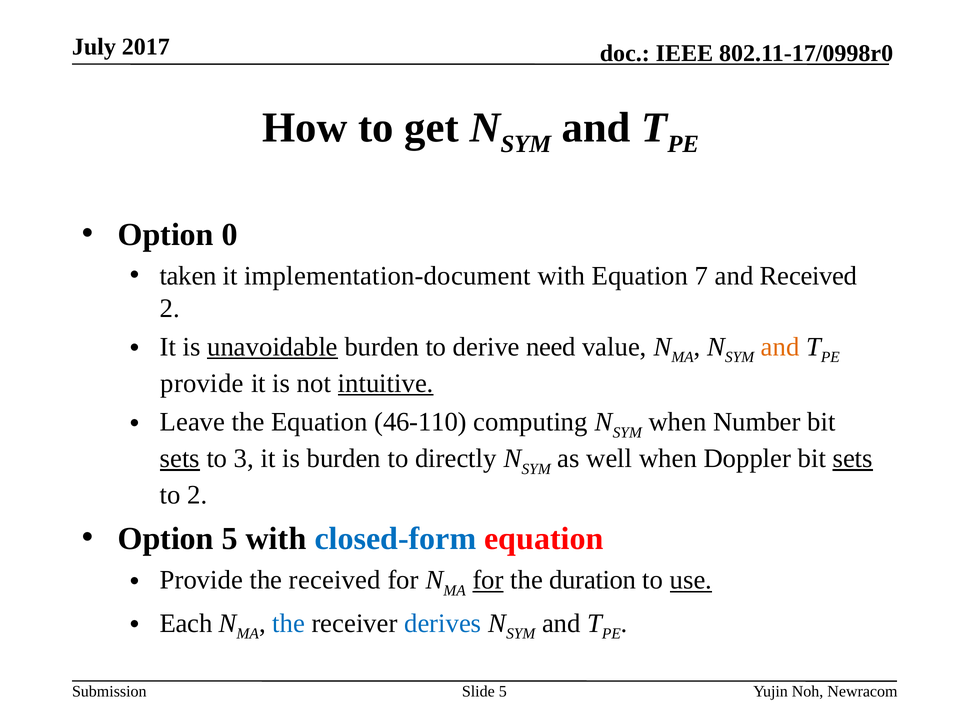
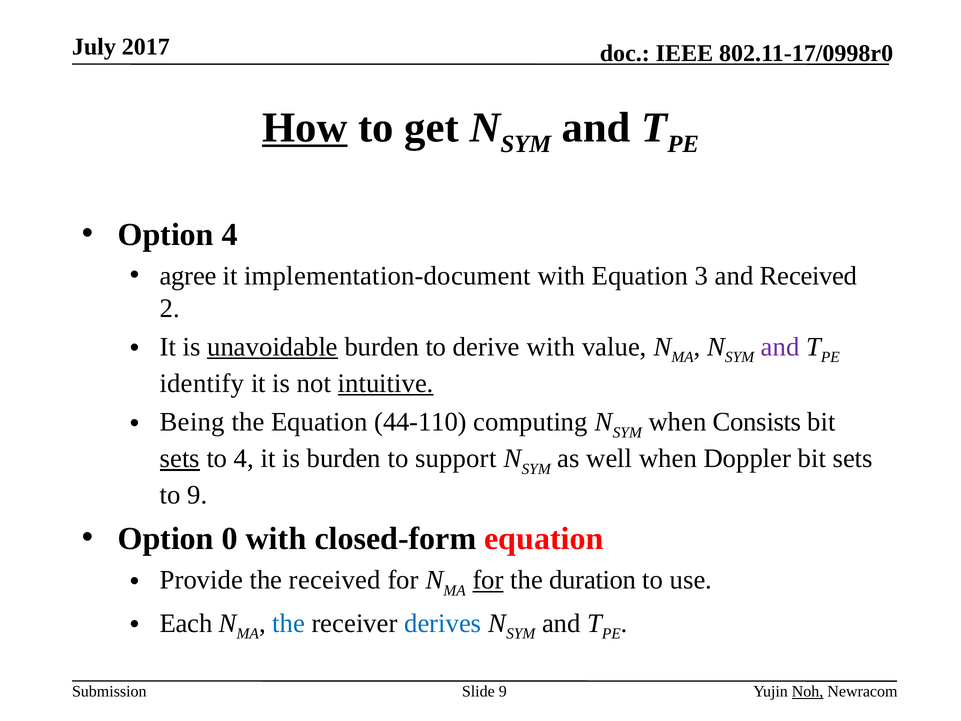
How underline: none -> present (305, 127)
Option 0: 0 -> 4 (230, 235)
taken: taken -> agree (188, 276)
7: 7 -> 3 (702, 276)
derive need: need -> with (551, 347)
and colour: orange -> purple (780, 347)
provide: provide -> identify (202, 383)
Leave: Leave -> Being (192, 422)
46-110: 46-110 -> 44-110 (421, 422)
Number: Number -> Consists (757, 422)
to 3: 3 -> 4 (244, 458)
directly: directly -> support (456, 458)
sets underline: present -> none (853, 458)
to 2: 2 -> 9 (197, 495)
Option 5: 5 -> 0 (230, 538)
closed-form colour: blue -> black (395, 538)
use underline: present -> none (691, 580)
Slide 5: 5 -> 9 (503, 691)
Noh underline: none -> present (808, 691)
